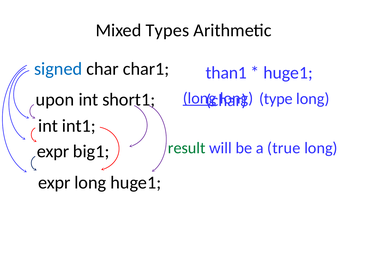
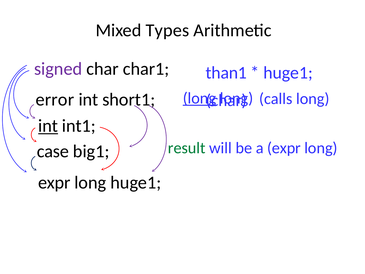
signed colour: blue -> purple (58, 69)
type: type -> calls (276, 99)
upon: upon -> error (55, 100)
int underline: none -> present (48, 126)
a true: true -> expr (284, 148)
expr: expr -> case (53, 151)
